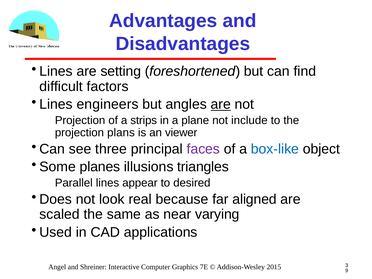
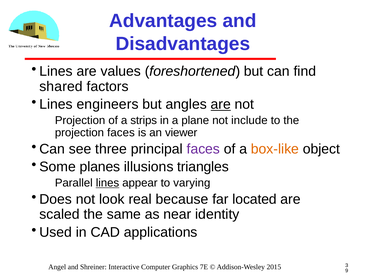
setting: setting -> values (121, 71)
difficult: difficult -> shared (61, 86)
projection plans: plans -> faces (121, 133)
box-like colour: blue -> orange (275, 149)
lines underline: none -> present (107, 183)
desired: desired -> varying (192, 183)
aligned: aligned -> located (255, 199)
varying: varying -> identity (217, 214)
